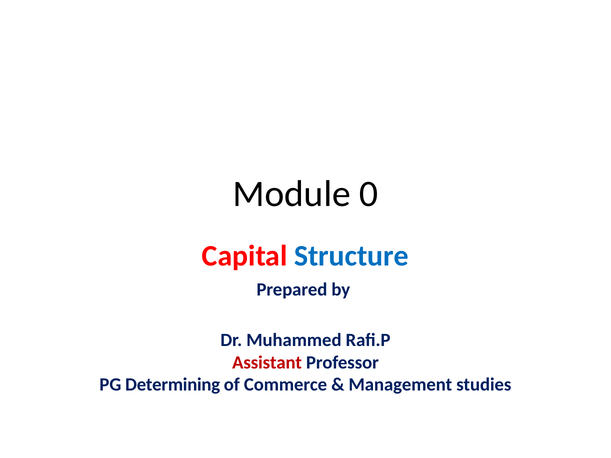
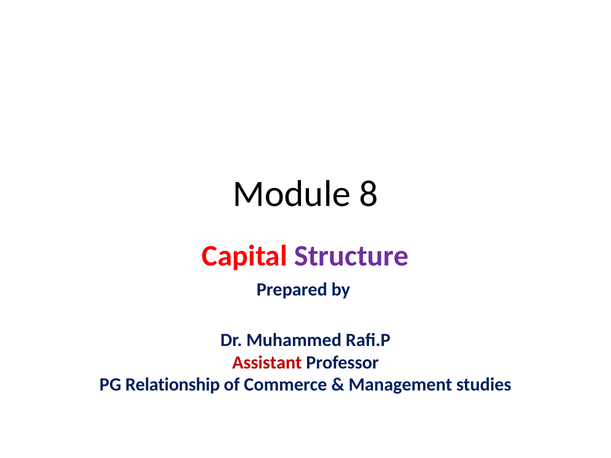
0: 0 -> 8 (369, 194)
Structure colour: blue -> purple (351, 256)
Determining: Determining -> Relationship (173, 385)
